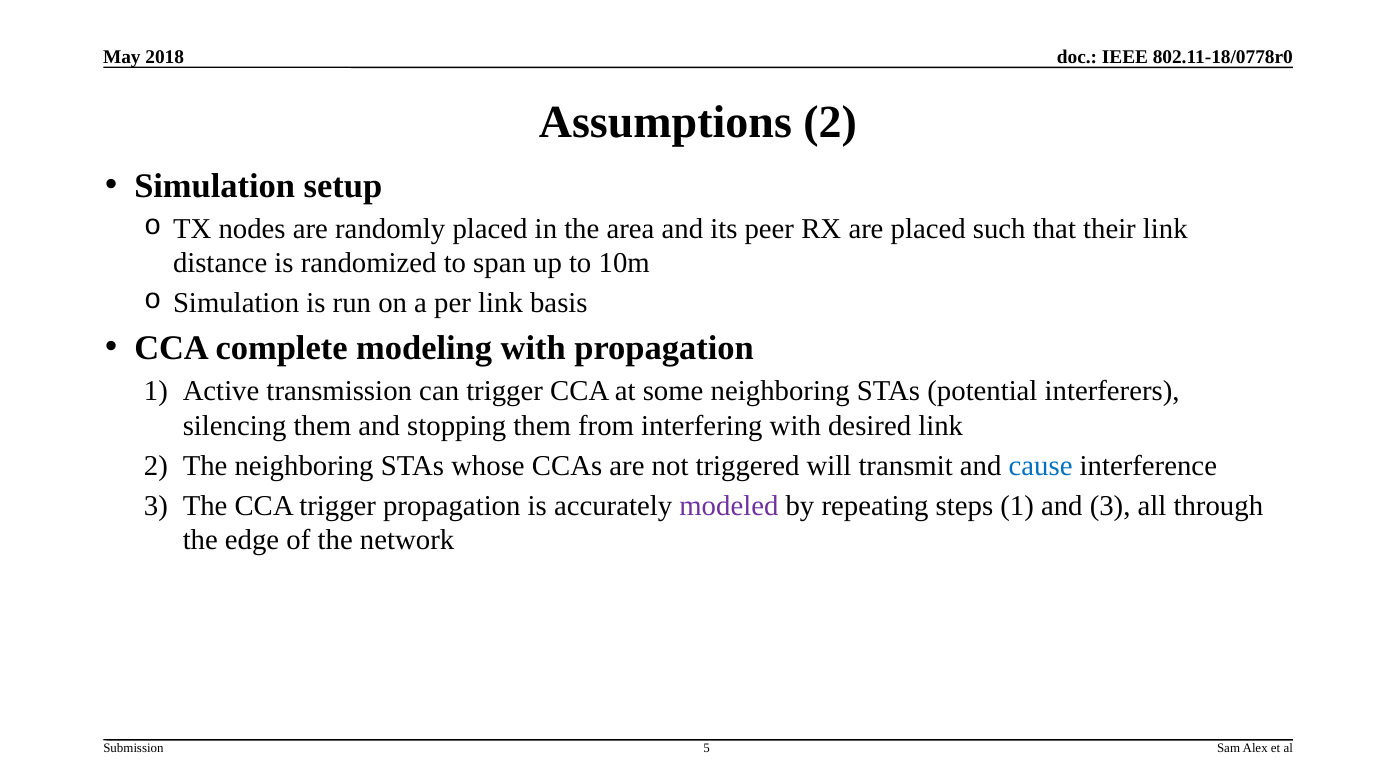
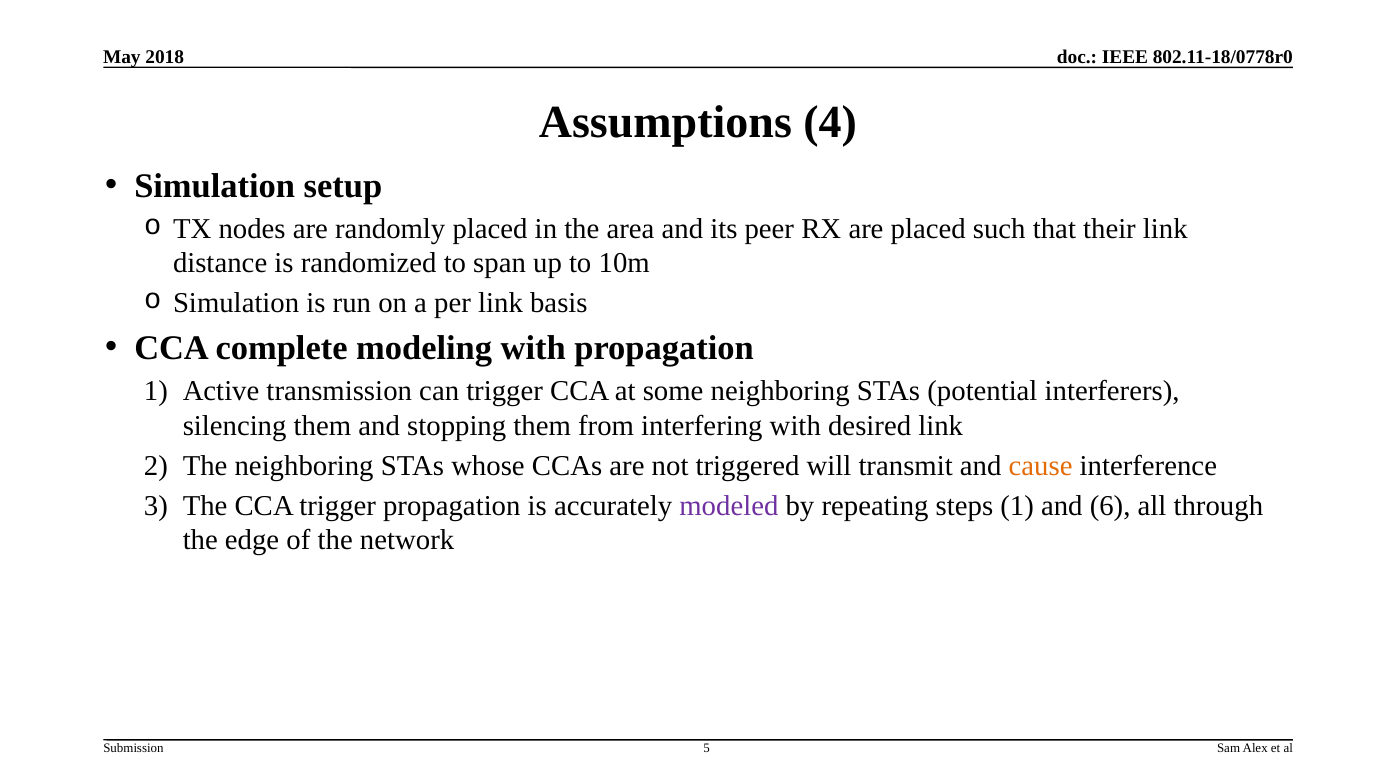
Assumptions 2: 2 -> 4 (830, 122)
cause colour: blue -> orange (1041, 465)
and 3: 3 -> 6 (1110, 505)
